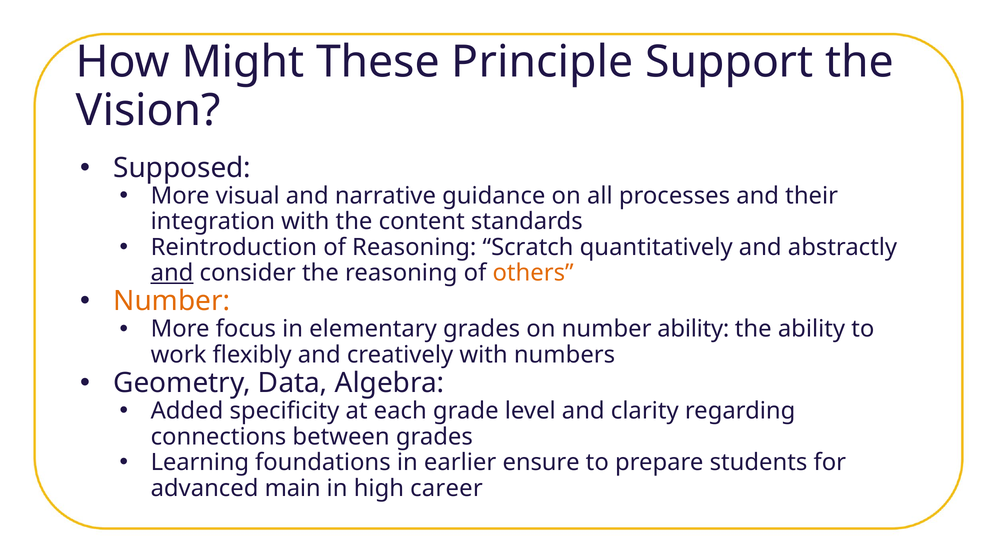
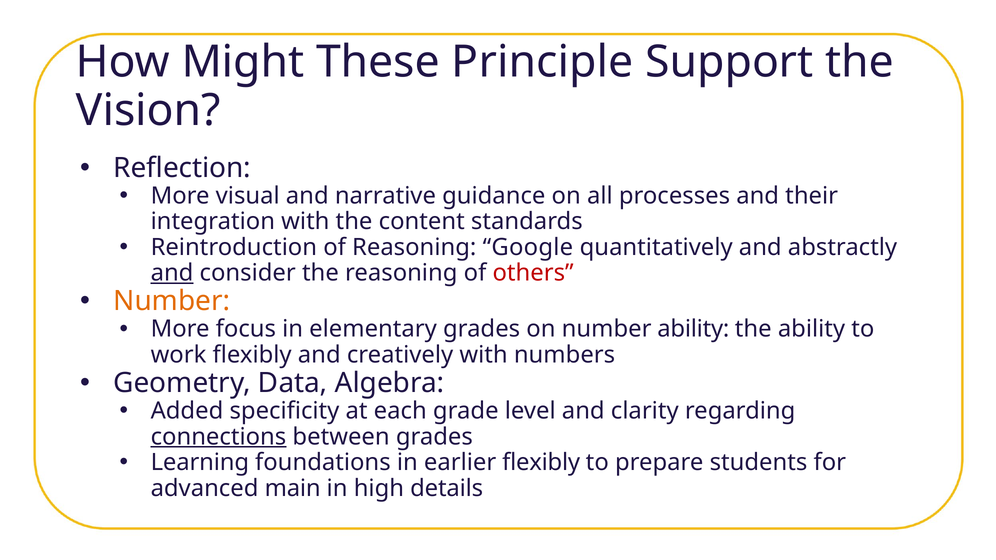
Supposed: Supposed -> Reflection (182, 168)
Scratch: Scratch -> Google (528, 247)
others colour: orange -> red (533, 273)
connections underline: none -> present (218, 437)
earlier ensure: ensure -> flexibly (541, 463)
career: career -> details (447, 488)
